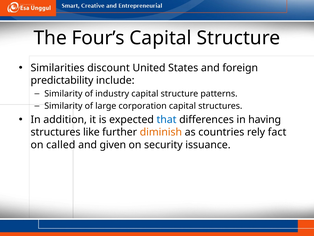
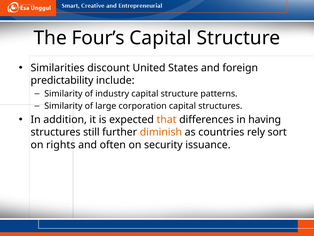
that colour: blue -> orange (167, 119)
like: like -> still (91, 132)
fact: fact -> sort (277, 132)
called: called -> rights (61, 144)
given: given -> often (113, 144)
